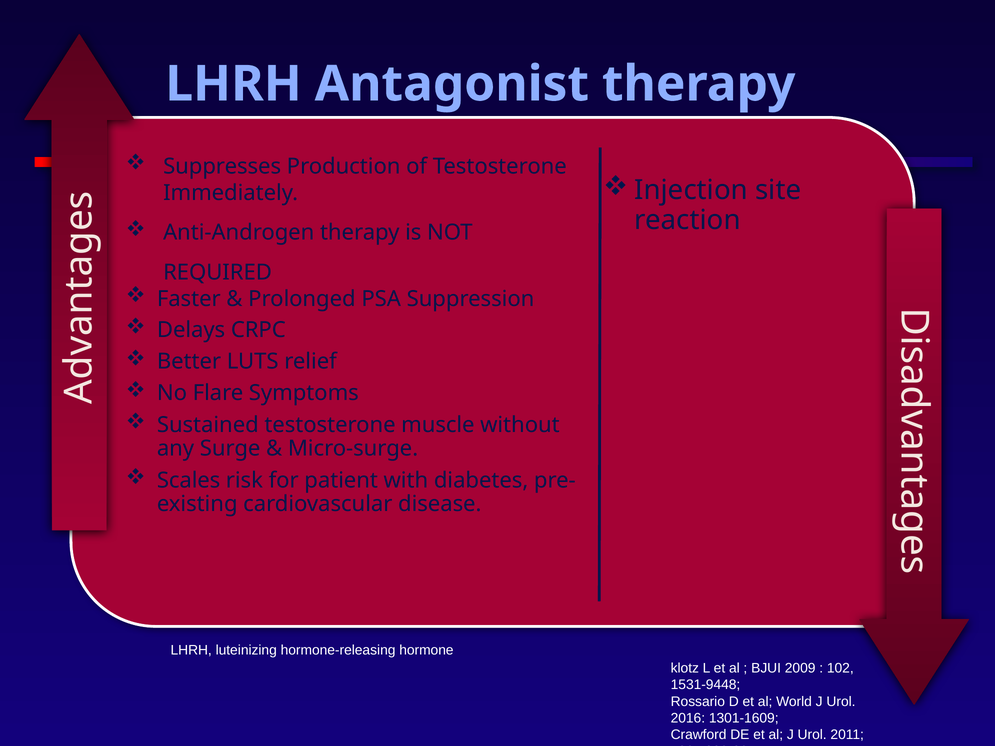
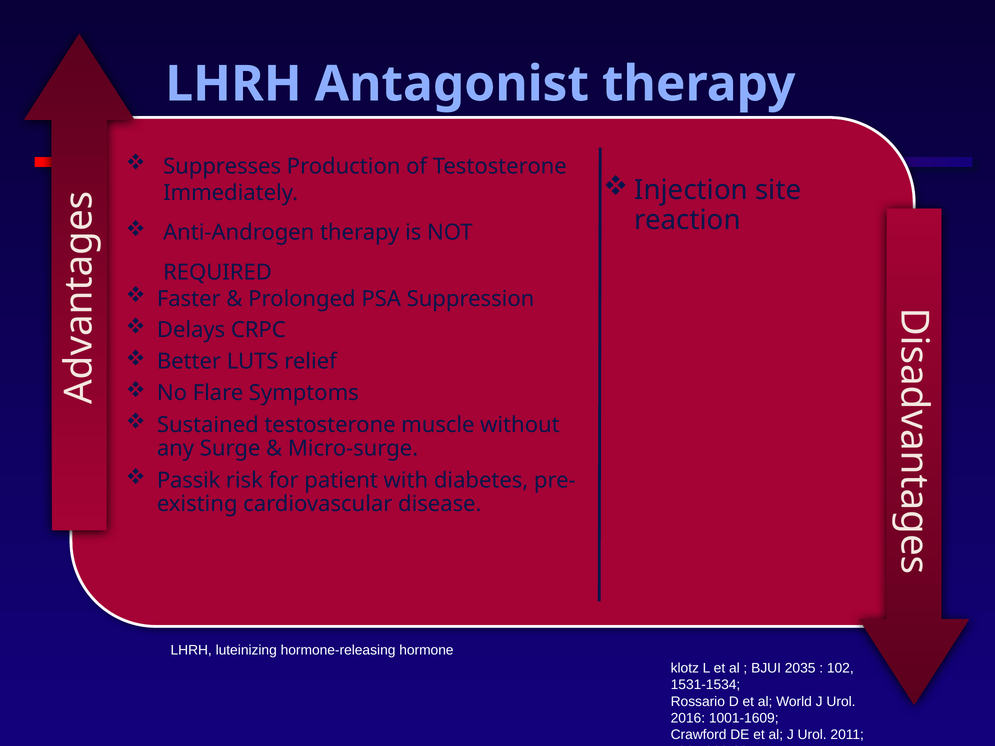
Scales: Scales -> Passik (189, 480)
2009: 2009 -> 2035 (800, 668)
1531-9448: 1531-9448 -> 1531-1534 (706, 685)
1301-1609: 1301-1609 -> 1001-1609 (744, 718)
